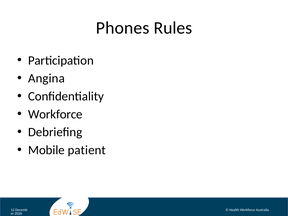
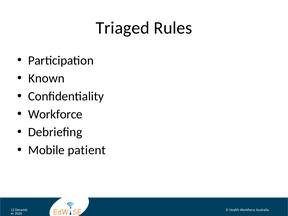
Phones: Phones -> Triaged (123, 28)
Angina: Angina -> Known (46, 78)
